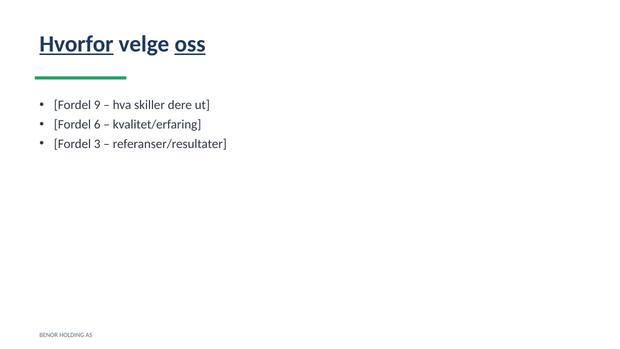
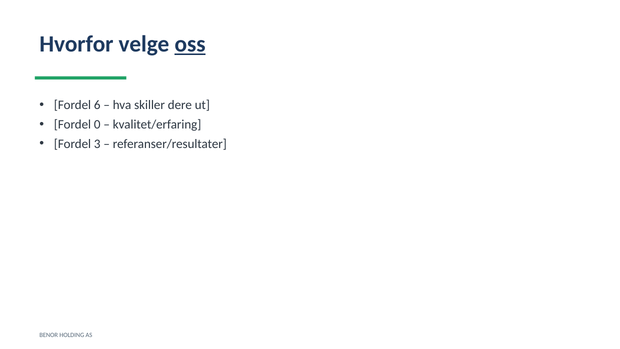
Hvorfor underline: present -> none (76, 44)
9: 9 -> 6 (97, 105)
6: 6 -> 0 (97, 124)
